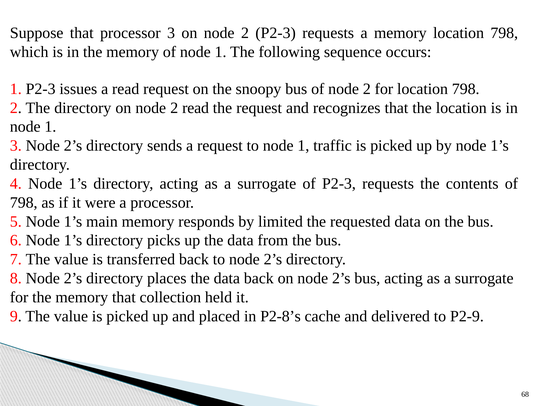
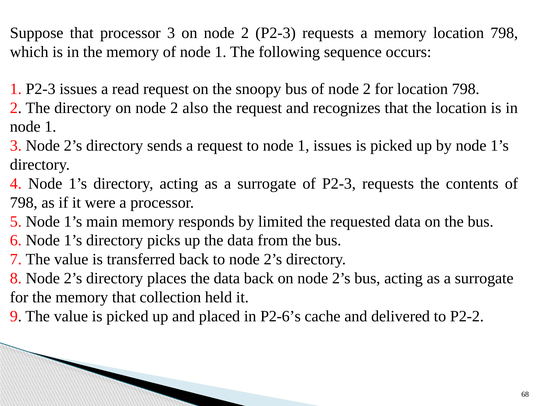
2 read: read -> also (195, 108)
1 traffic: traffic -> issues (332, 146)
P2-8’s: P2-8’s -> P2-6’s (281, 317)
P2-9: P2-9 -> P2-2 (467, 317)
